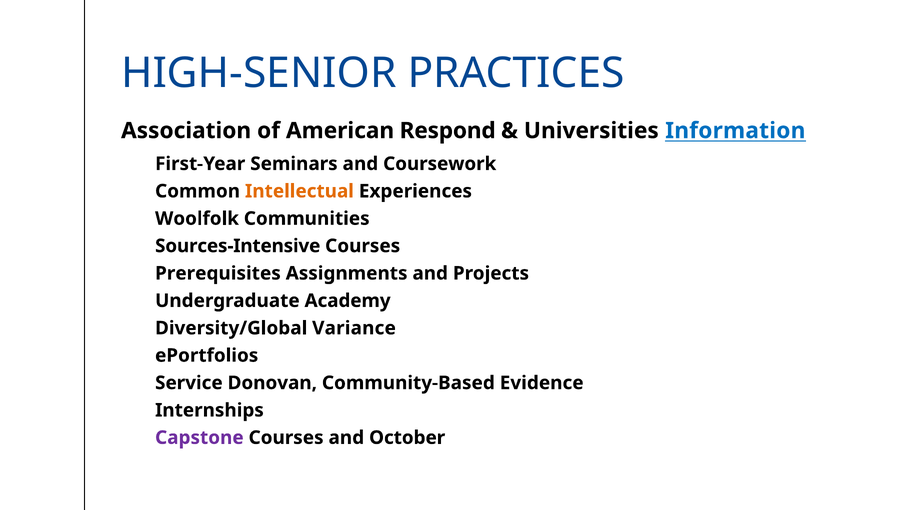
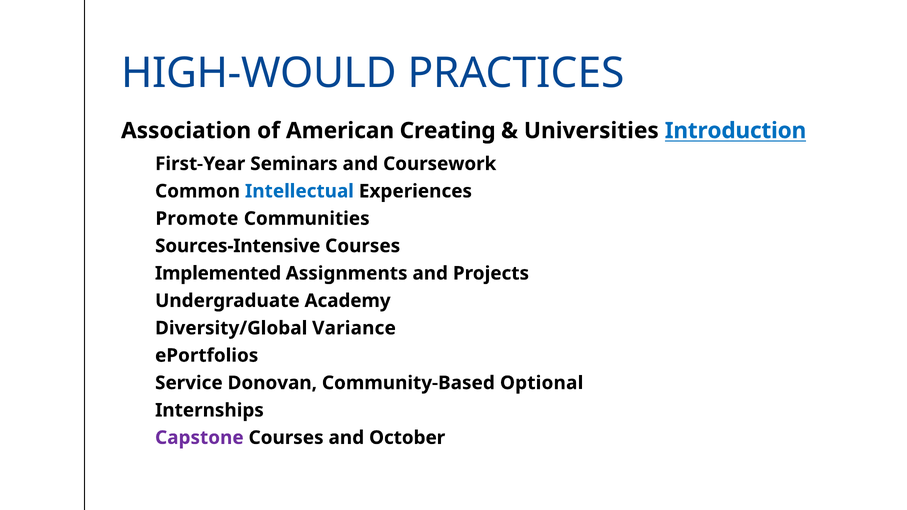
HIGH-SENIOR: HIGH-SENIOR -> HIGH-WOULD (259, 73)
Respond: Respond -> Creating (448, 131)
Information: Information -> Introduction (736, 131)
Intellectual colour: orange -> blue (299, 191)
Woolfolk: Woolfolk -> Promote (197, 219)
Prerequisites: Prerequisites -> Implemented (218, 273)
Evidence: Evidence -> Optional (542, 383)
